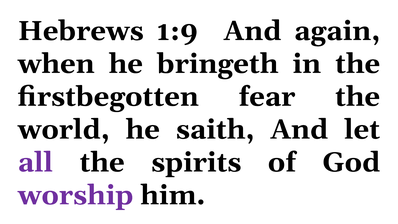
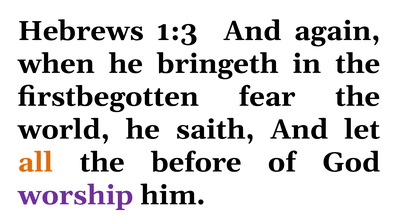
1:9: 1:9 -> 1:3 (177, 31)
all colour: purple -> orange (35, 162)
spirits: spirits -> before (196, 162)
